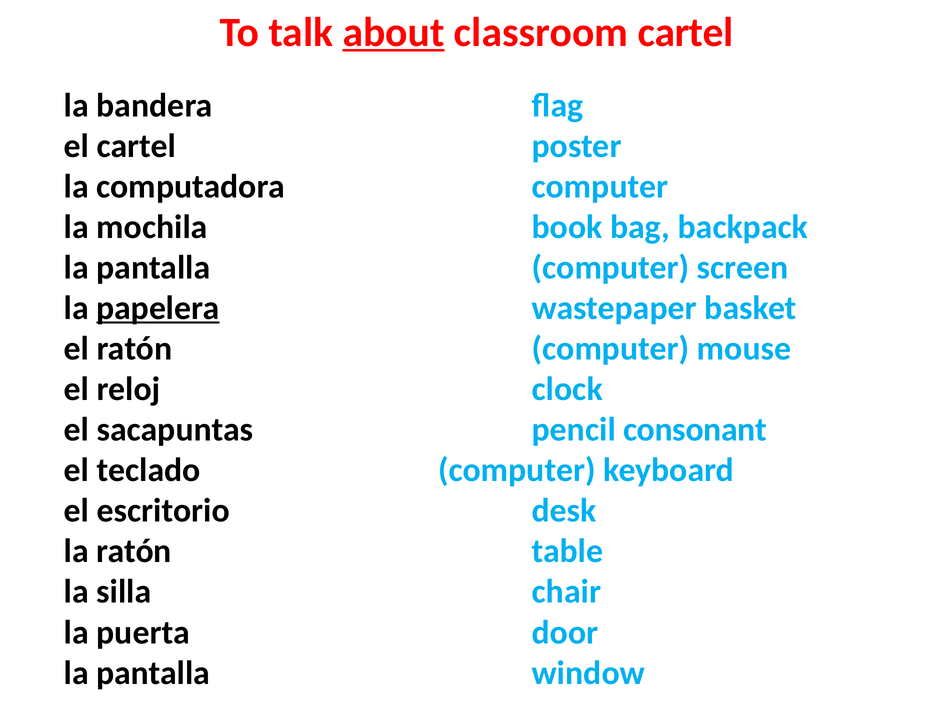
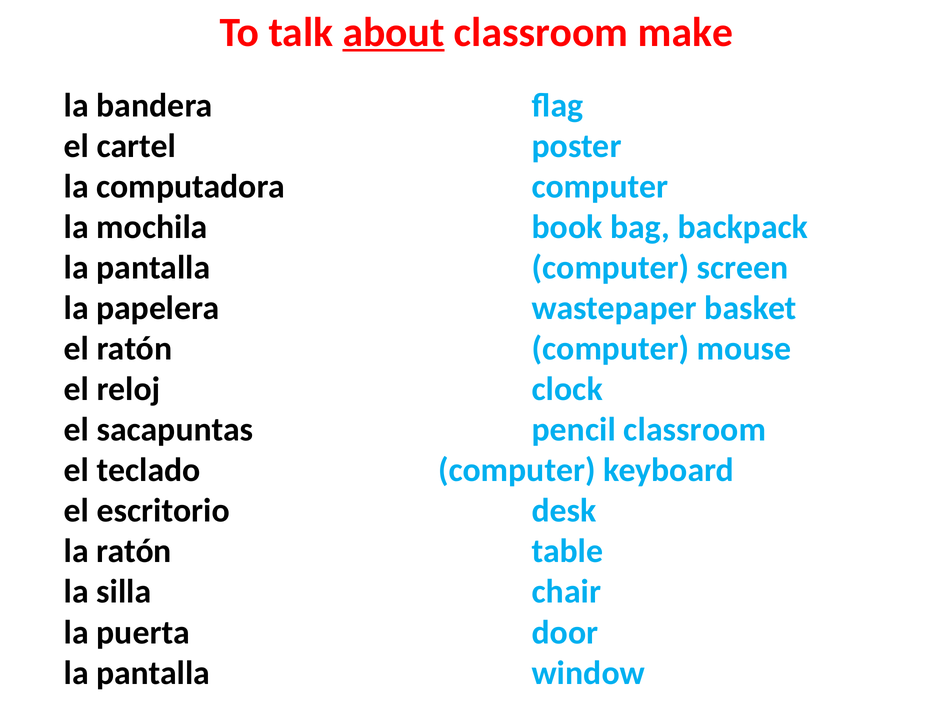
classroom cartel: cartel -> make (685, 32)
papelera underline: present -> none (158, 308)
pencil consonant: consonant -> classroom (695, 430)
